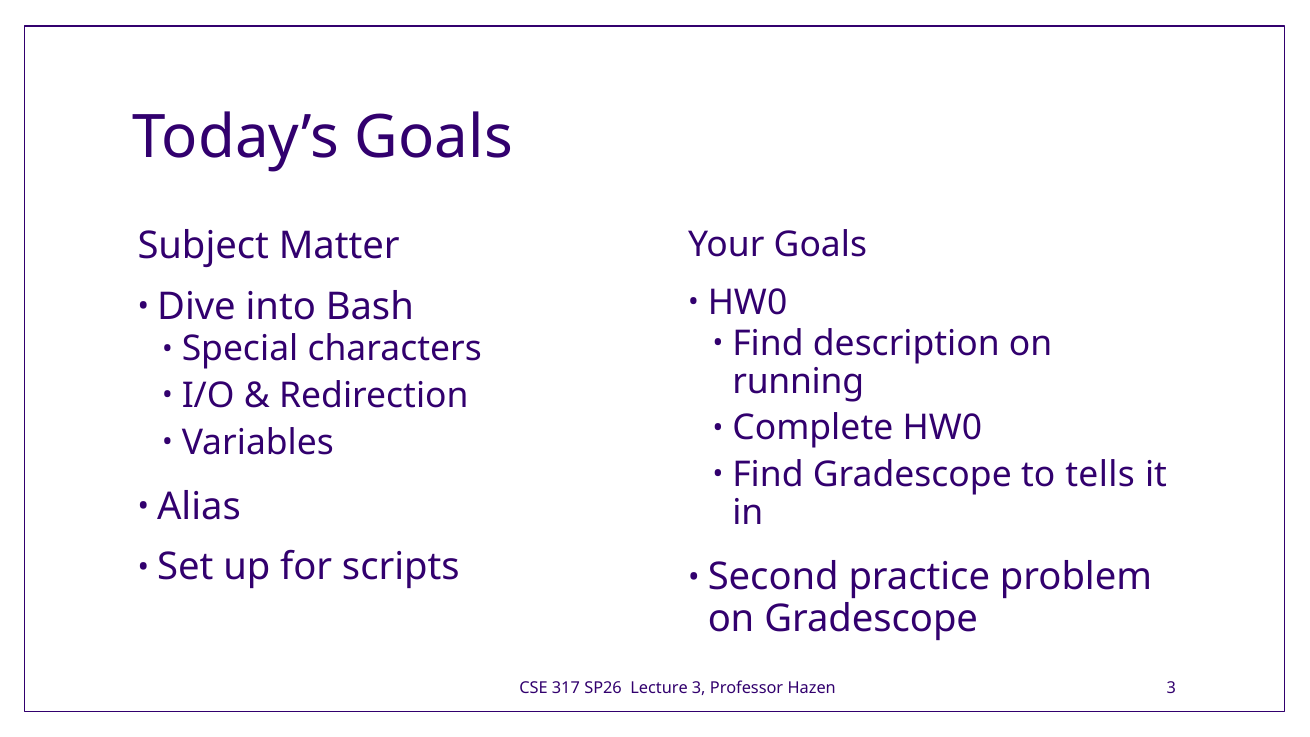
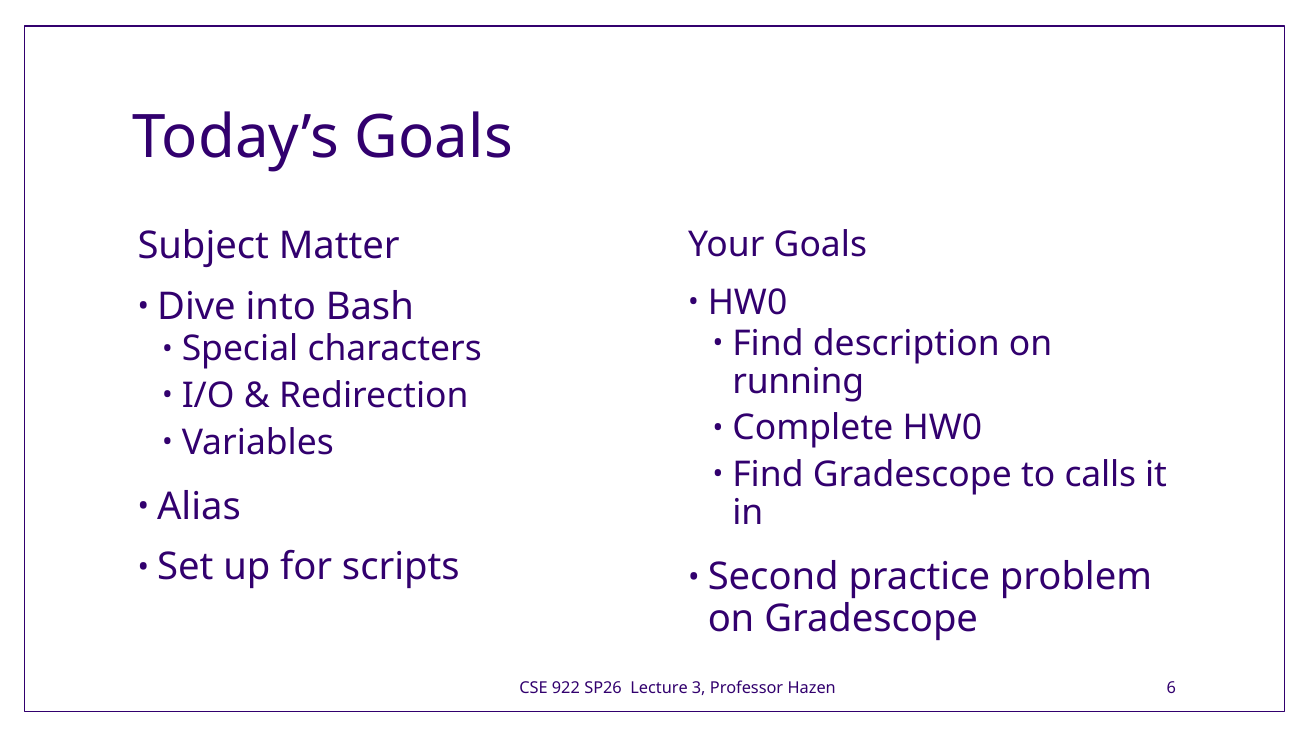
tells: tells -> calls (1100, 475)
317: 317 -> 922 (566, 688)
Hazen 3: 3 -> 6 (1171, 688)
